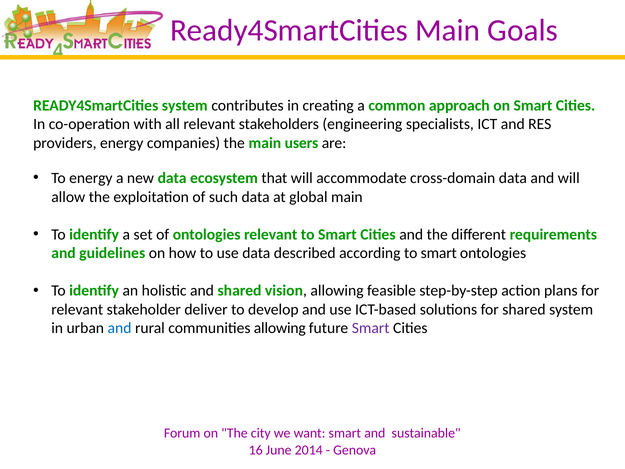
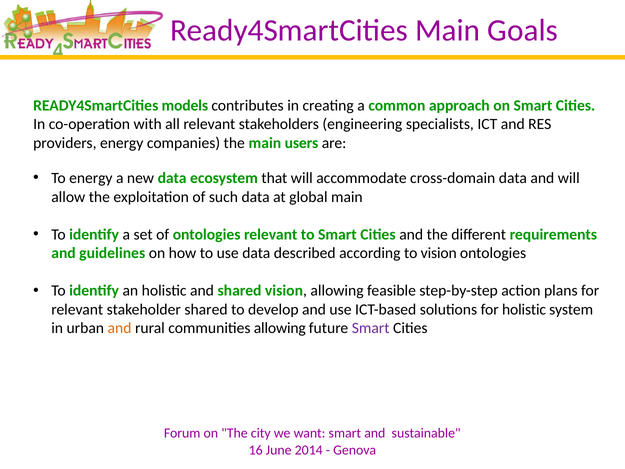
READY4SmartCities system: system -> models (185, 106)
according to smart: smart -> vision (439, 253)
stakeholder deliver: deliver -> shared (206, 309)
for shared: shared -> holistic (524, 309)
and colour: blue -> orange (120, 328)
